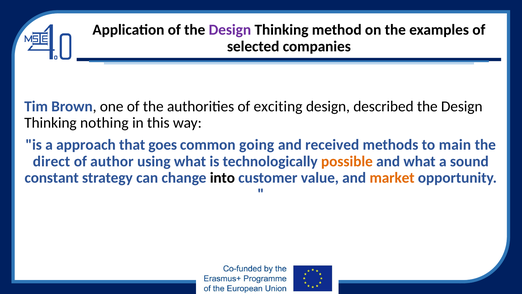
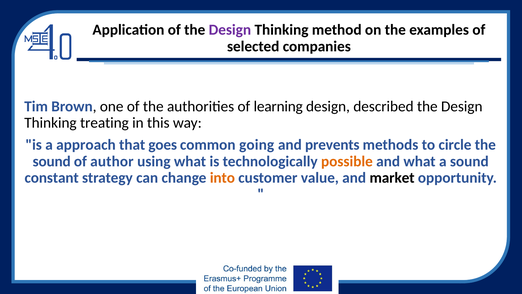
exciting: exciting -> learning (278, 106)
nothing: nothing -> treating (104, 123)
received: received -> prevents (332, 145)
main: main -> circle (455, 145)
direct: direct -> sound (52, 161)
into colour: black -> orange (222, 178)
market colour: orange -> black (392, 178)
